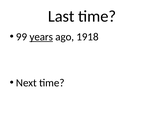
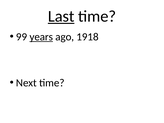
Last underline: none -> present (61, 16)
